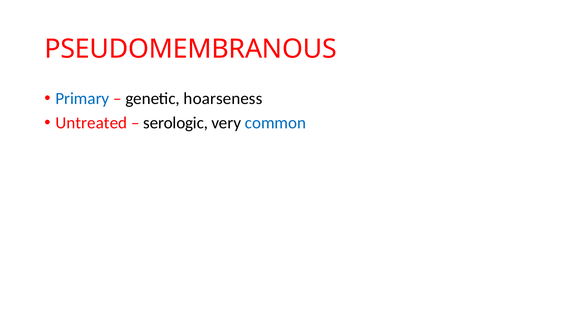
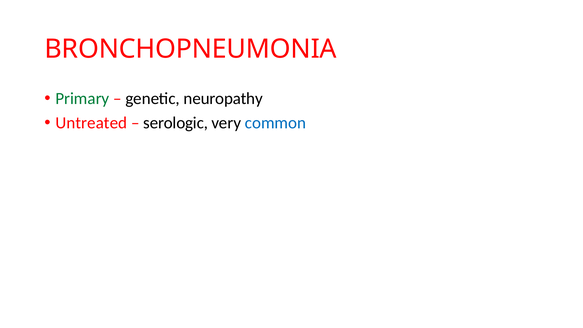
PSEUDOMEMBRANOUS: PSEUDOMEMBRANOUS -> BRONCHOPNEUMONIA (191, 49)
Primary colour: blue -> green (82, 99)
hoarseness: hoarseness -> neuropathy (223, 99)
